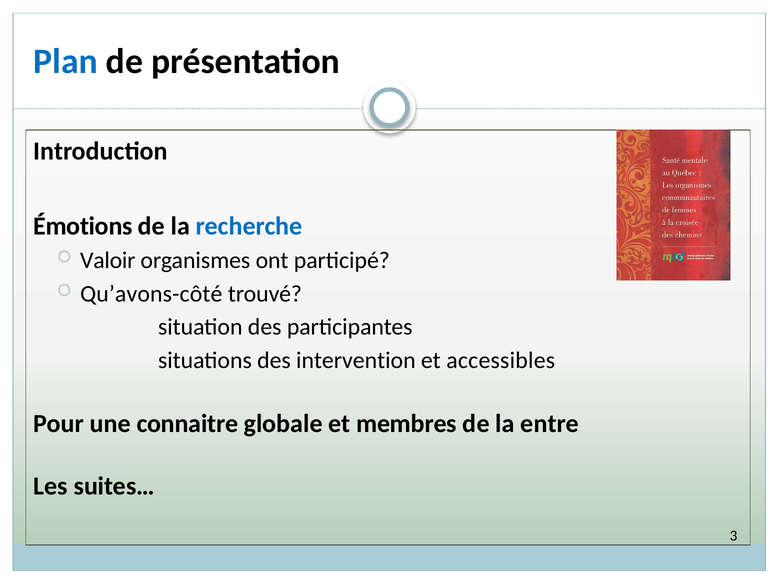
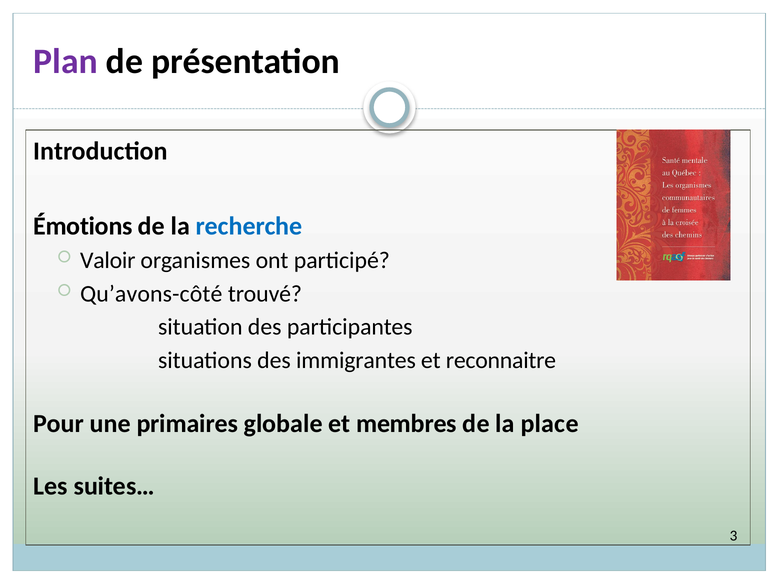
Plan colour: blue -> purple (66, 61)
intervention: intervention -> immigrantes (356, 361)
accessibles: accessibles -> reconnaitre (501, 361)
connaitre: connaitre -> primaires (187, 424)
entre: entre -> place (550, 424)
